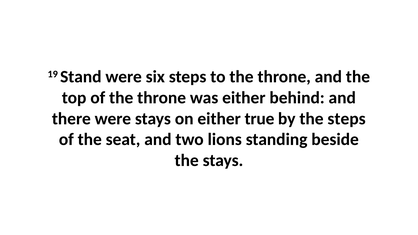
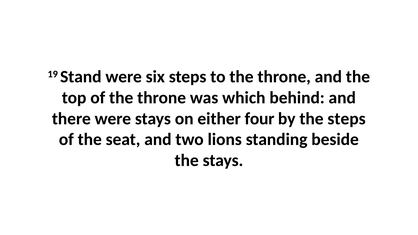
was either: either -> which (244, 98)
true: true -> four (260, 119)
